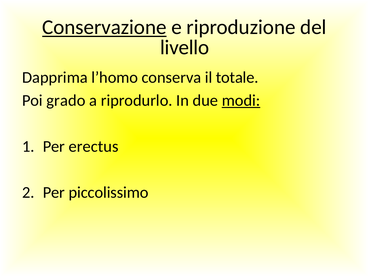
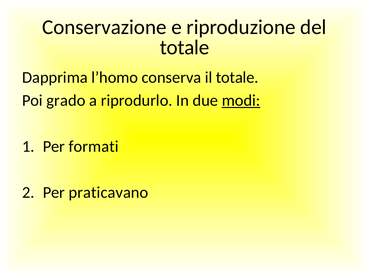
Conservazione underline: present -> none (104, 27)
livello: livello -> totale (185, 47)
erectus: erectus -> formati (94, 146)
piccolissimo: piccolissimo -> praticavano (108, 192)
